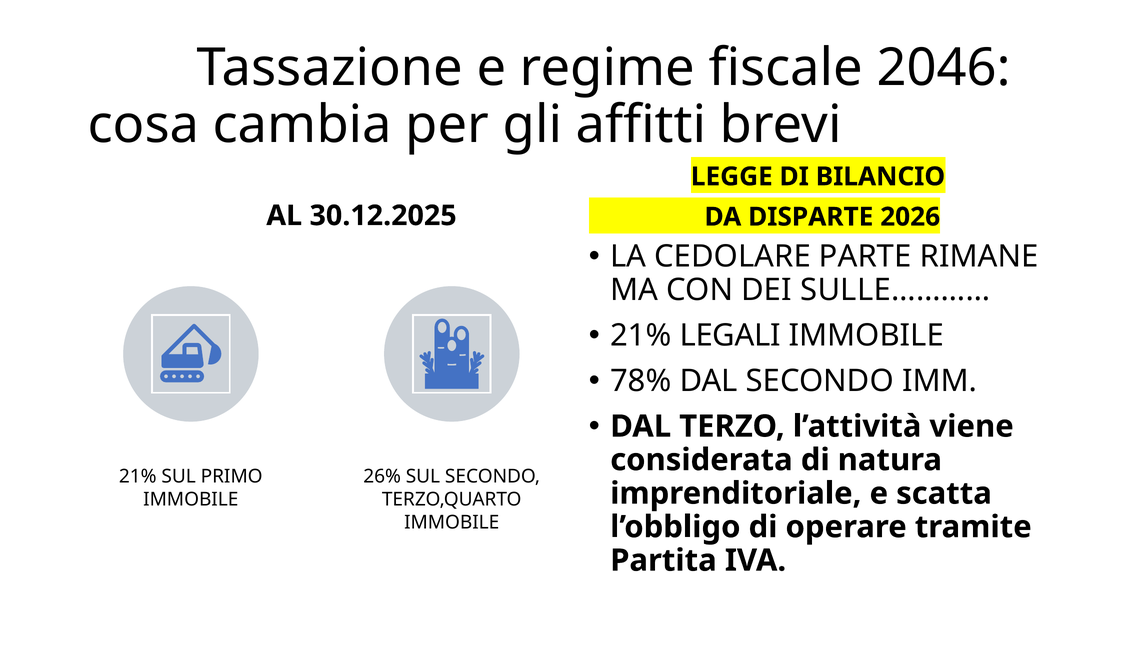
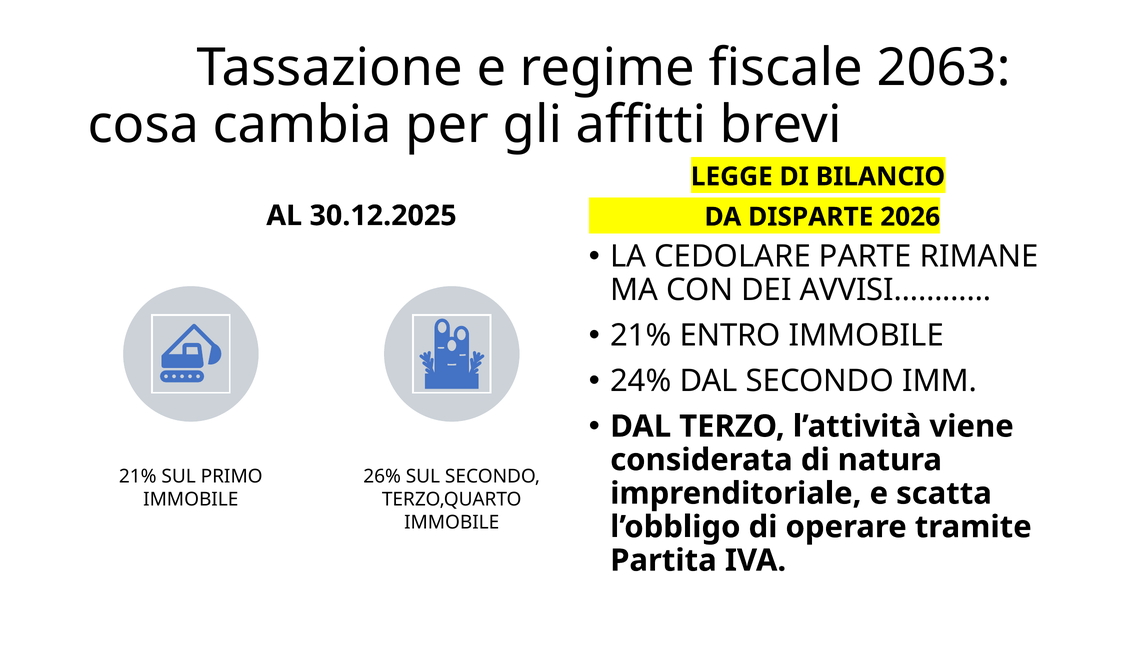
2046: 2046 -> 2063 (944, 68)
SULLE…………: SULLE………… -> AVVISI………… (895, 290)
LEGALI: LEGALI -> ENTRO (730, 335)
78%: 78% -> 24% (641, 381)
